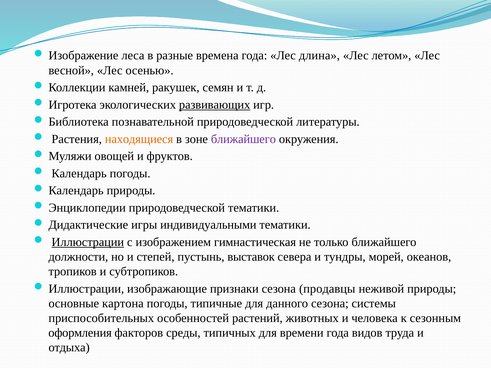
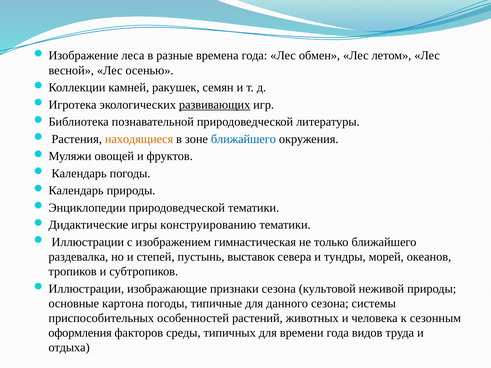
длина: длина -> обмен (319, 56)
ближайшего colour: purple -> blue (243, 139)
индивидуальными: индивидуальными -> конструированию (208, 225)
Иллюстрации underline: present -> none (88, 242)
должности: должности -> раздевалка (78, 257)
продавцы: продавцы -> культовой (327, 289)
